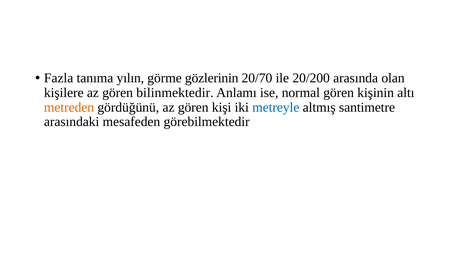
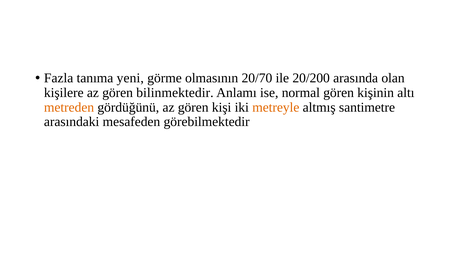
yılın: yılın -> yeni (130, 78)
gözlerinin: gözlerinin -> olmasının (212, 78)
metreyle colour: blue -> orange (276, 107)
